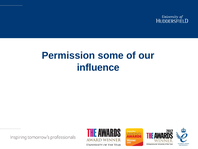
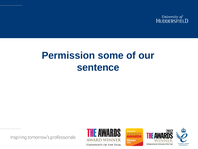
influence: influence -> sentence (98, 67)
